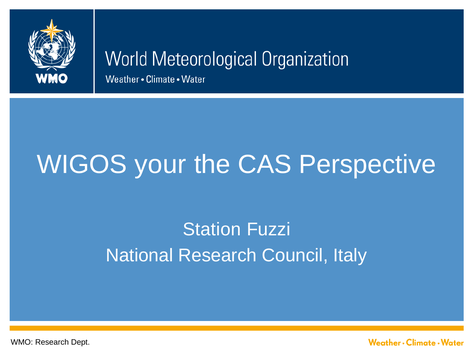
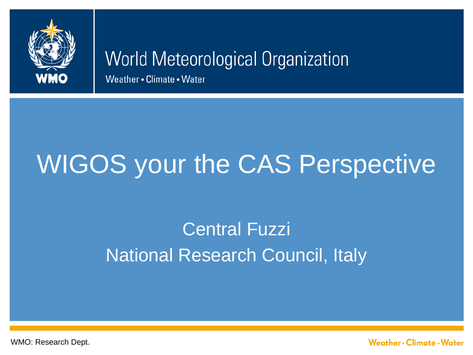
Station: Station -> Central (212, 229)
